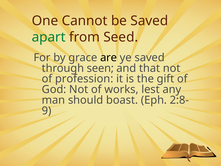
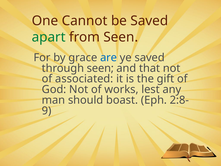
from Seed: Seed -> Seen (121, 37)
are colour: black -> blue (109, 58)
profession: profession -> associated (84, 79)
